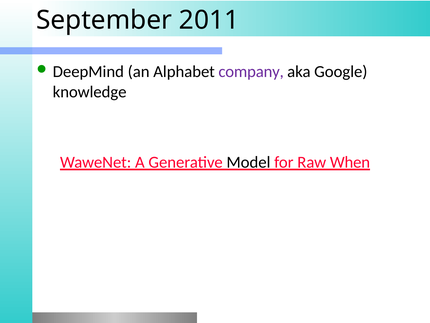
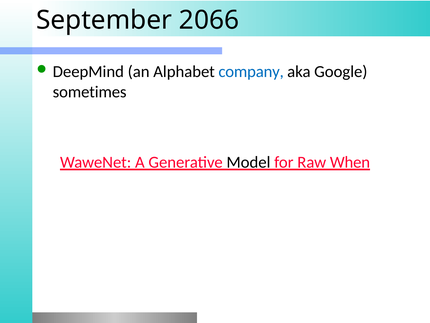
2011: 2011 -> 2066 (209, 20)
company colour: purple -> blue (251, 72)
knowledge: knowledge -> sometimes (90, 92)
